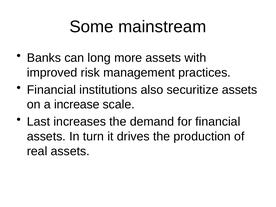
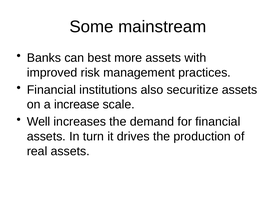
long: long -> best (99, 58)
Last: Last -> Well (39, 122)
